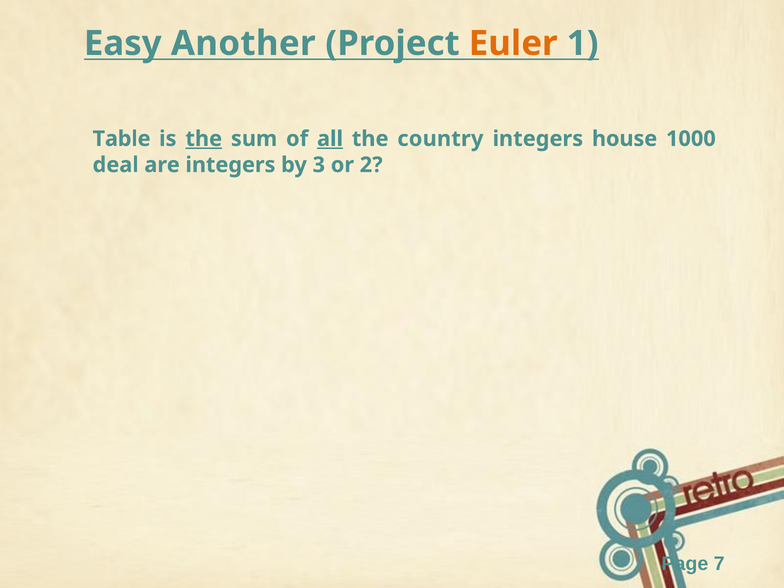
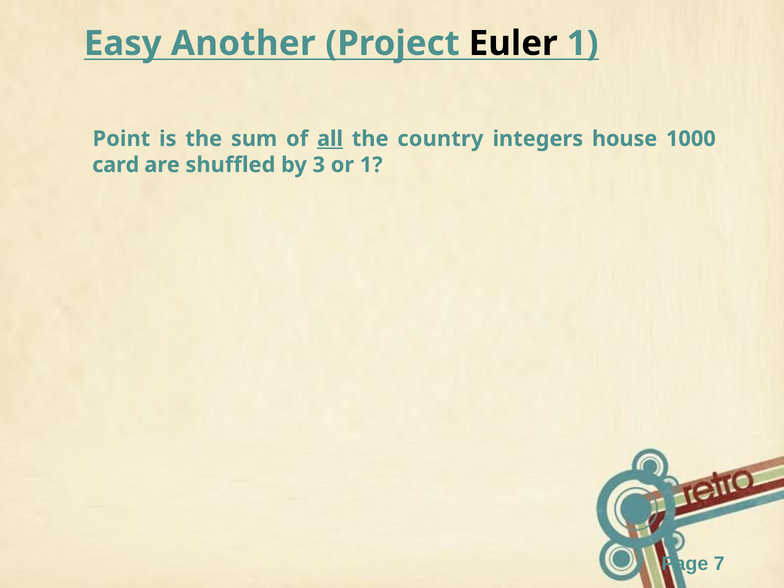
Euler colour: orange -> black (513, 43)
Table: Table -> Point (121, 139)
the underline: present -> none (204, 139)
deal: deal -> card (116, 165)
are integers: integers -> shuffled (230, 165)
or 2: 2 -> 1 (371, 165)
